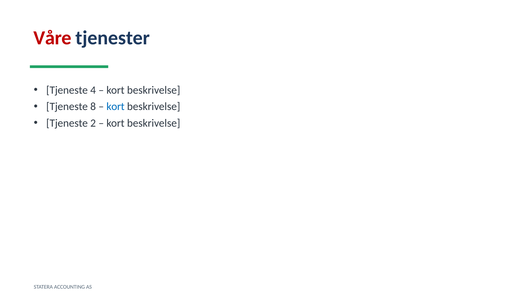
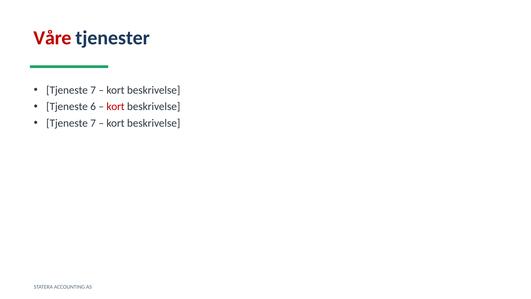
4: 4 -> 7 (93, 90)
8: 8 -> 6 (93, 107)
kort colour: blue -> red (116, 107)
2: 2 -> 7 (93, 123)
